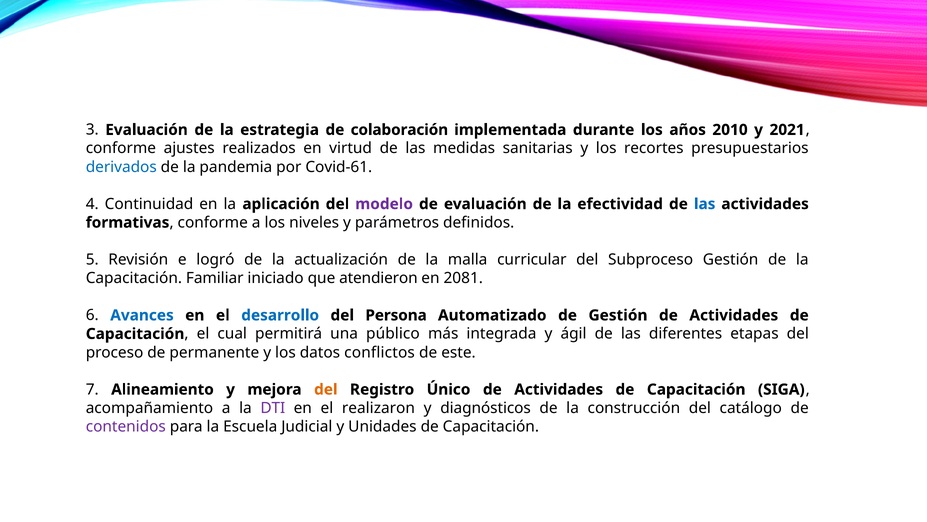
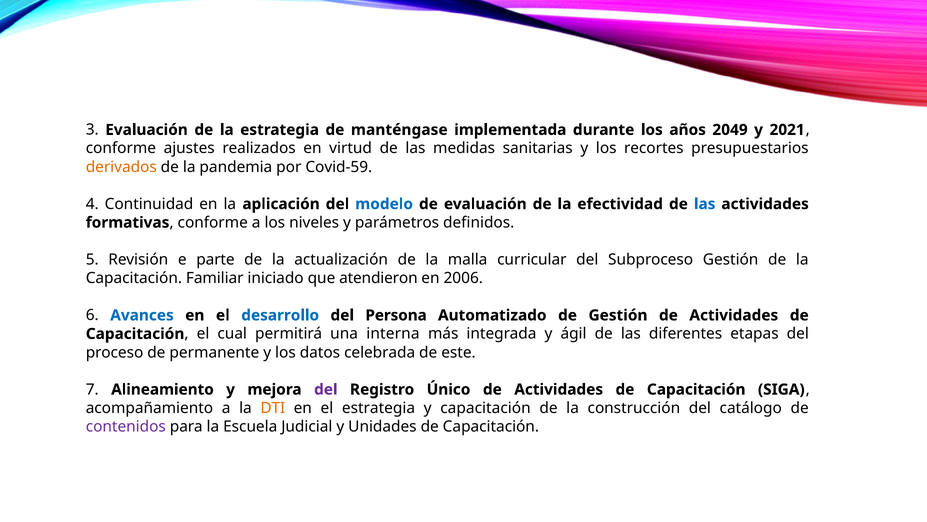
colaboración: colaboración -> manténgase (399, 130)
2010: 2010 -> 2049 (730, 130)
derivados colour: blue -> orange (121, 167)
Covid-61: Covid-61 -> Covid-59 (339, 167)
modelo colour: purple -> blue (384, 204)
logró: logró -> parte (216, 259)
2081: 2081 -> 2006 (463, 278)
público: público -> interna (393, 334)
conflictos: conflictos -> celebrada (380, 352)
del colour: orange -> purple (326, 389)
DTI colour: purple -> orange (273, 408)
el realizaron: realizaron -> estrategia (378, 408)
y diagnósticos: diagnósticos -> capacitación (486, 408)
